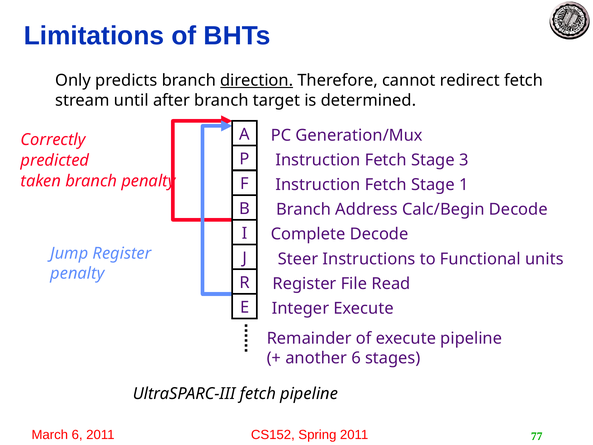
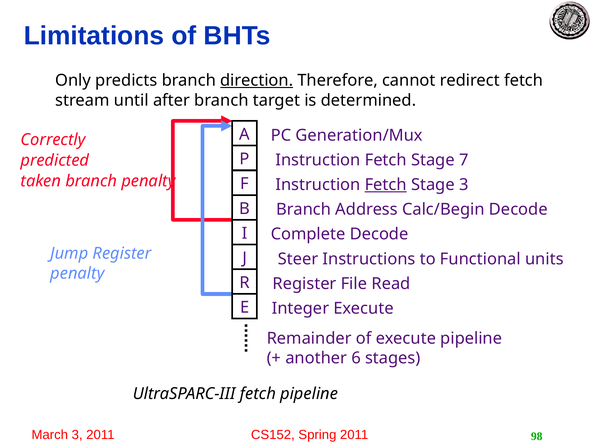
3: 3 -> 7 (464, 160)
Fetch underline: none -> present (386, 185)
Stage 1: 1 -> 3 (464, 185)
6: 6 -> 3 (77, 435)
77: 77 -> 98 (537, 436)
